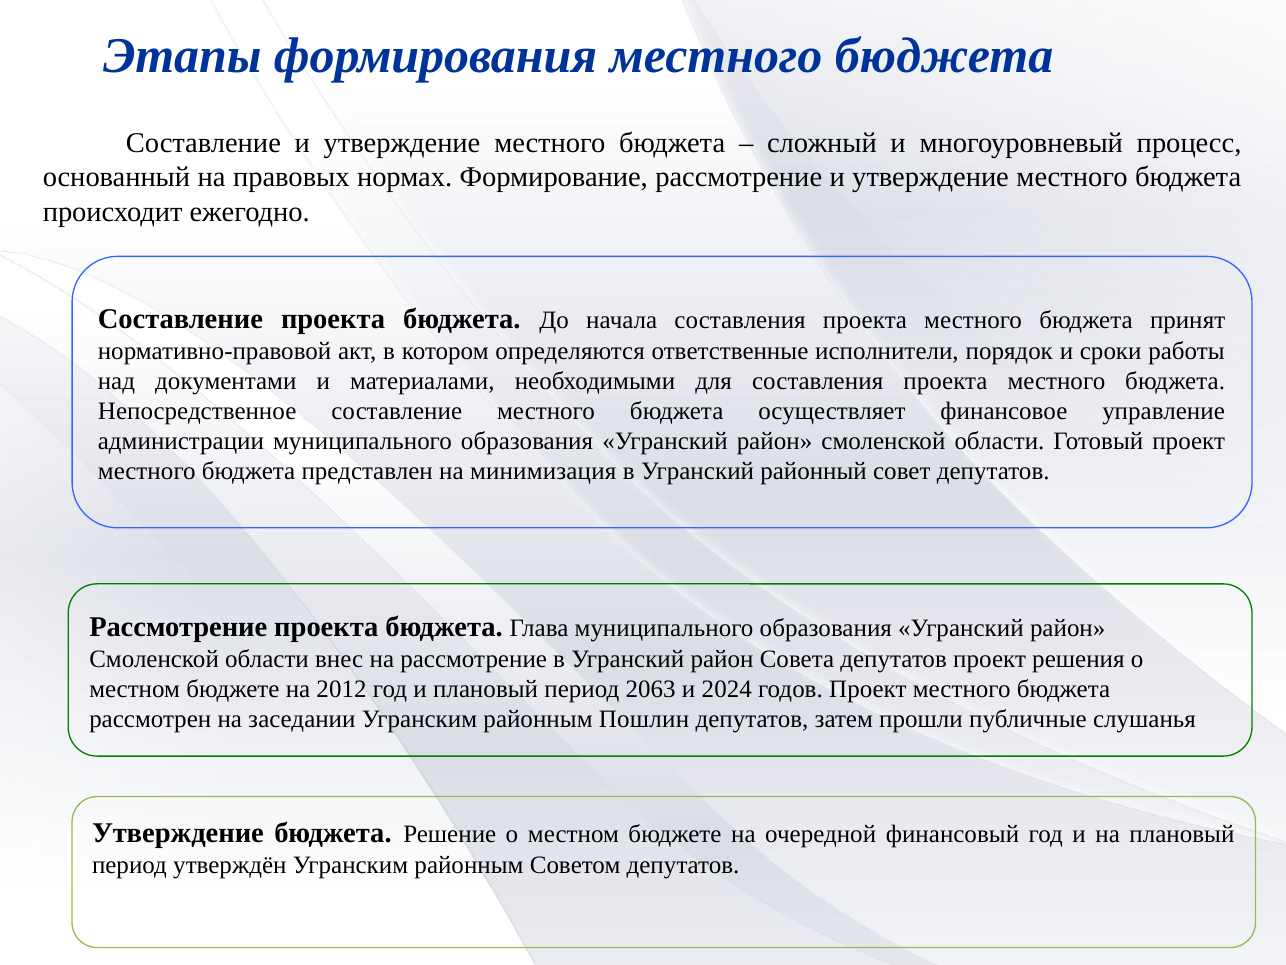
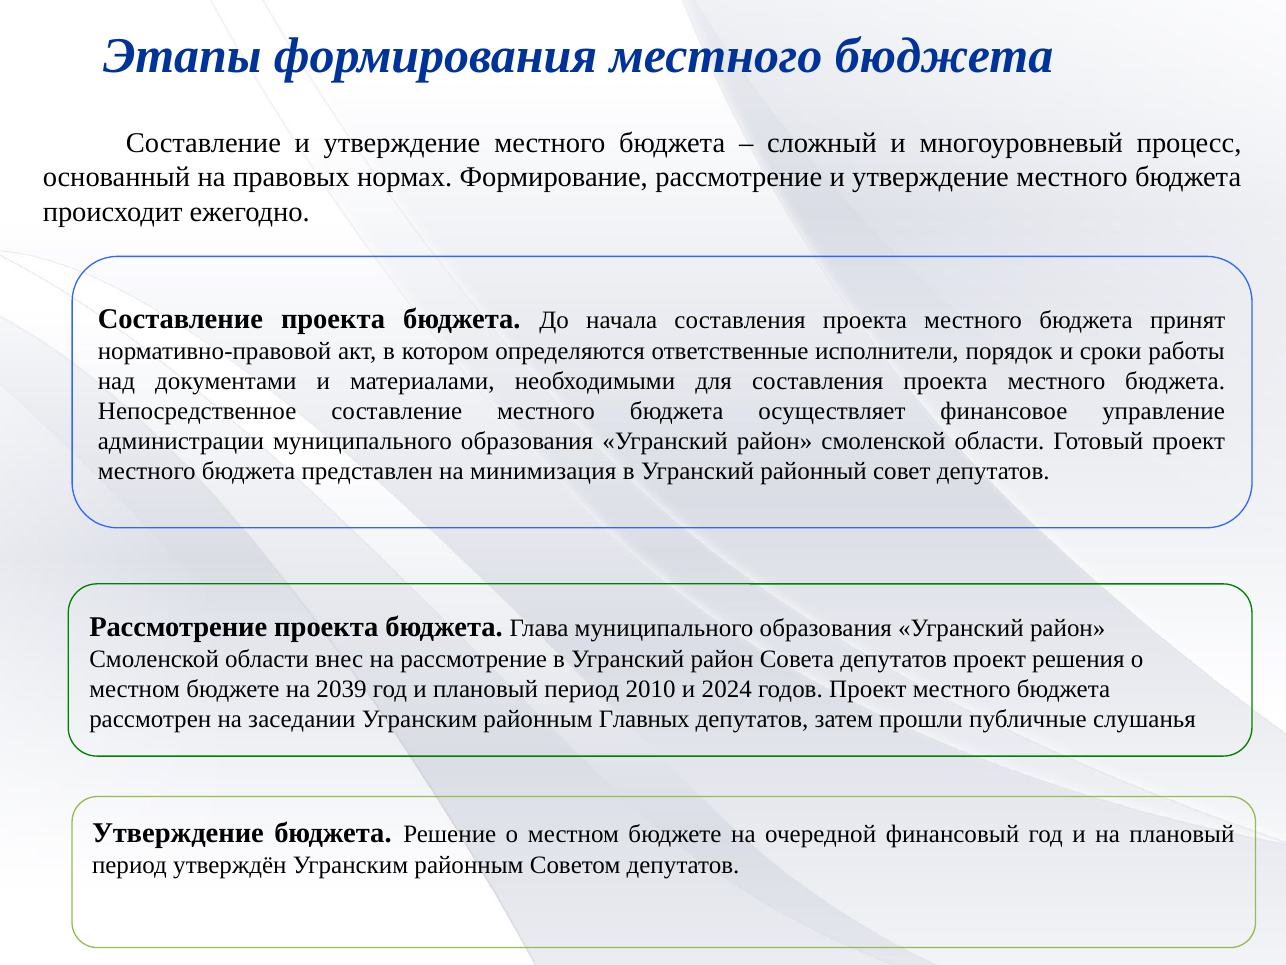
2012: 2012 -> 2039 (342, 688)
2063: 2063 -> 2010 (651, 688)
Пошлин: Пошлин -> Главных (644, 718)
